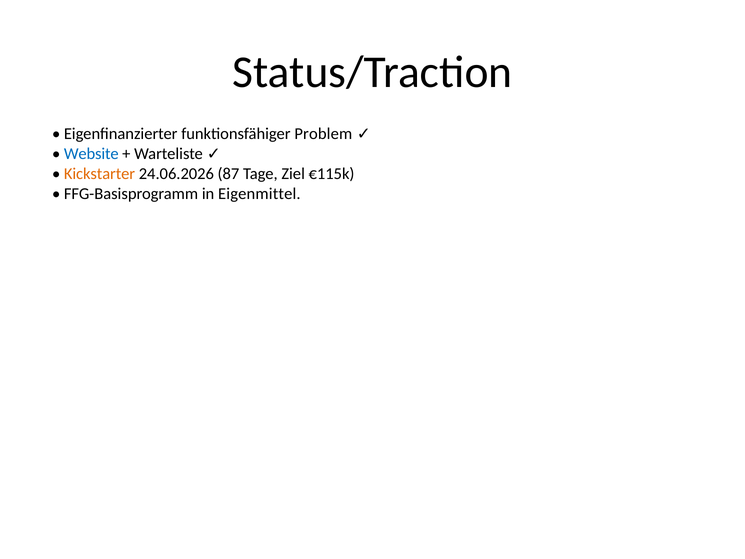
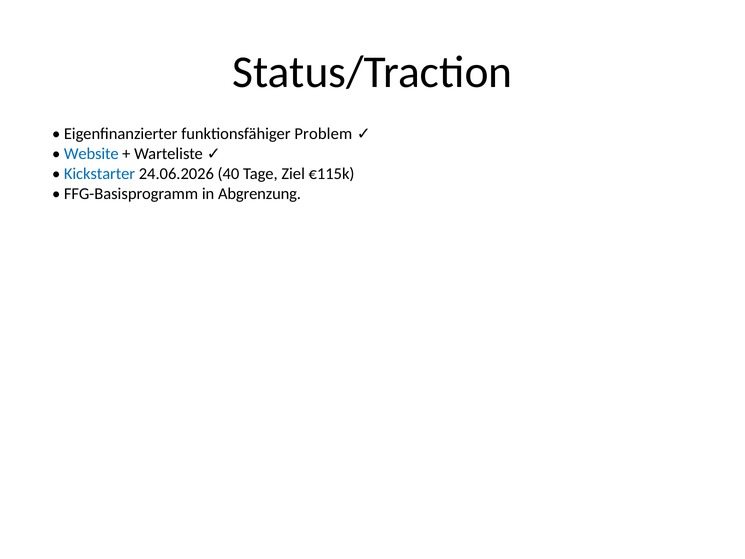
Kickstarter colour: orange -> blue (100, 174)
87: 87 -> 40 (228, 174)
Eigenmittel: Eigenmittel -> Abgrenzung (260, 193)
